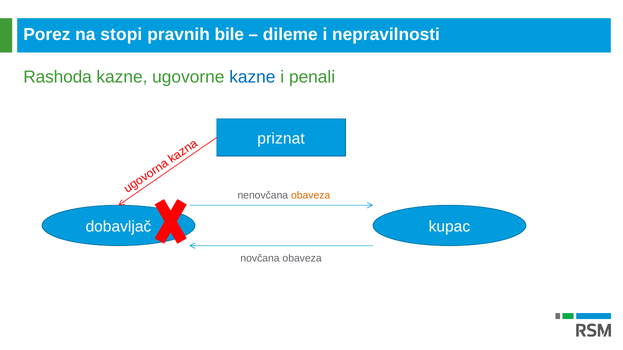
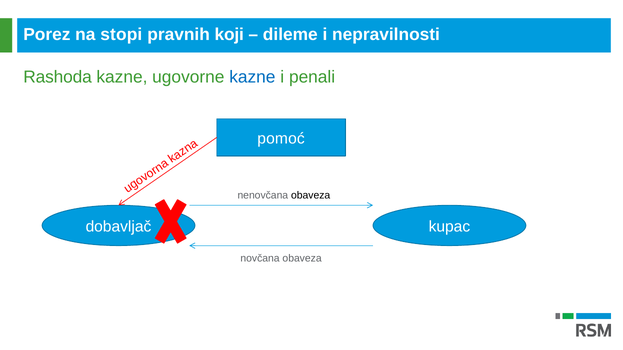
bile: bile -> koji (229, 35)
priznat: priznat -> pomoć (281, 139)
obaveza colour: orange -> black (311, 196)
